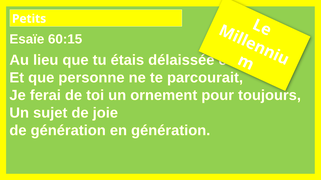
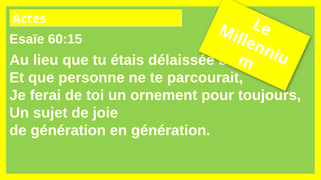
Petits: Petits -> Actes (29, 19)
